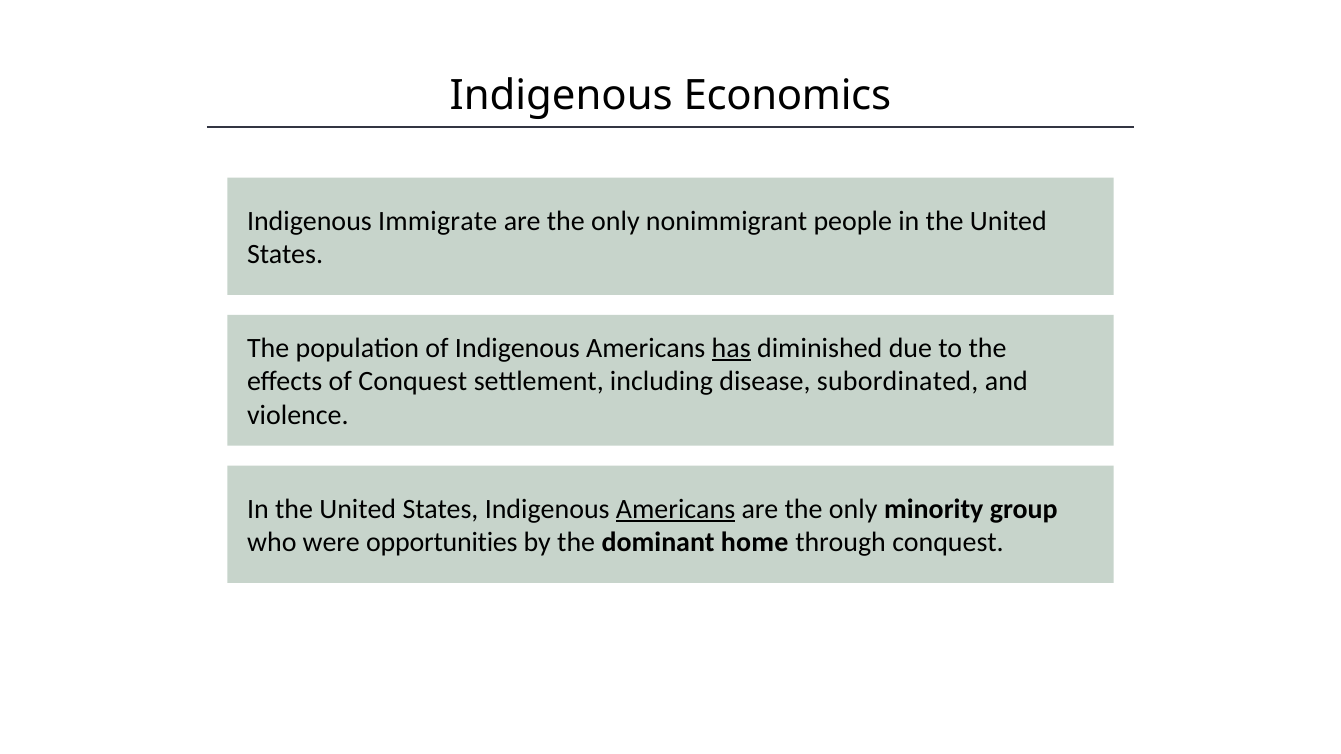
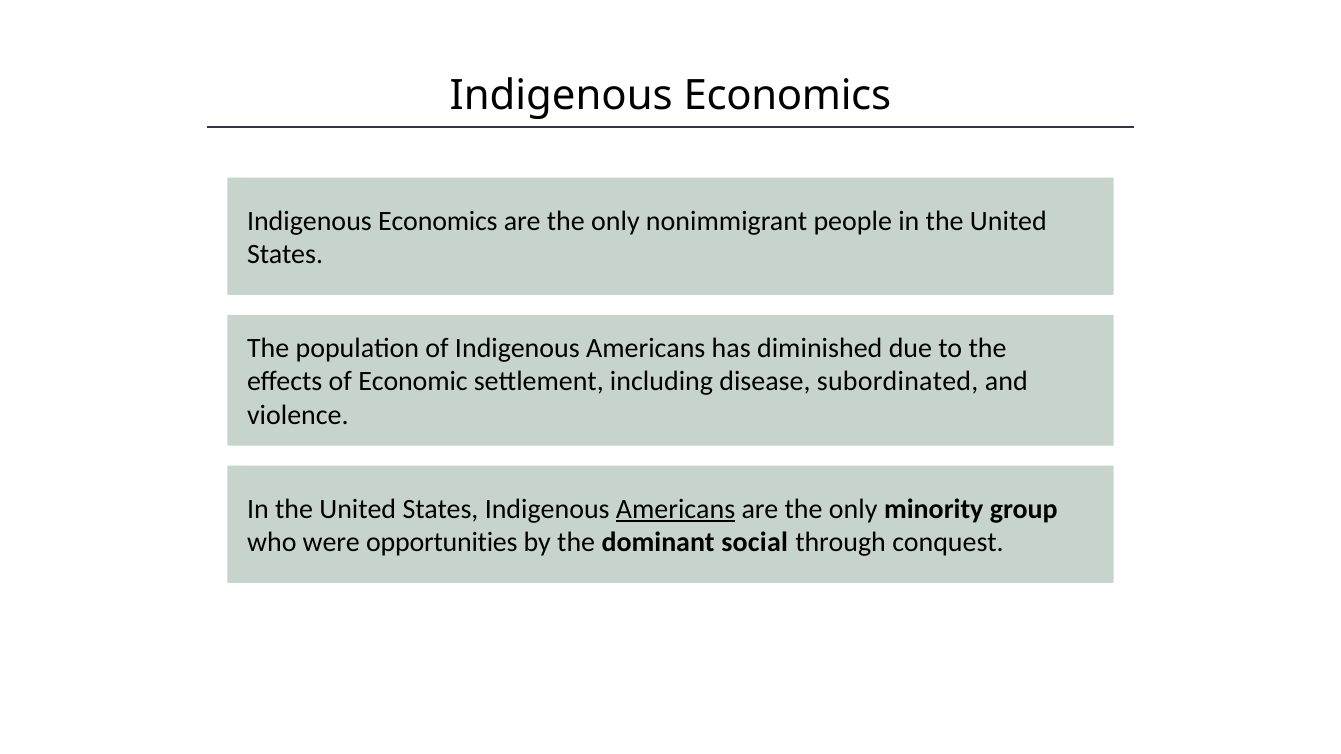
Immigrate: Immigrate -> Economics (438, 221)
has underline: present -> none (731, 348)
of Conquest: Conquest -> Economic (413, 382)
home: home -> social (755, 543)
